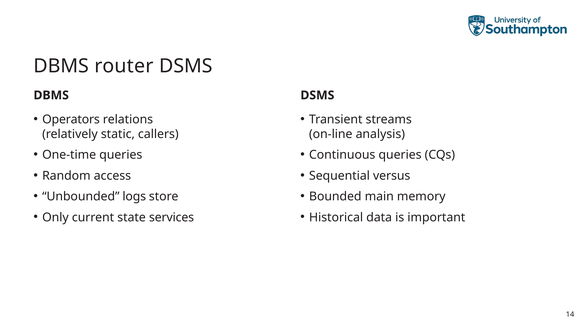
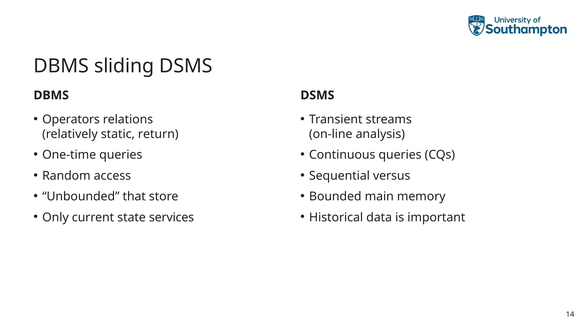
router: router -> sliding (124, 66)
callers: callers -> return (158, 134)
logs: logs -> that (134, 197)
